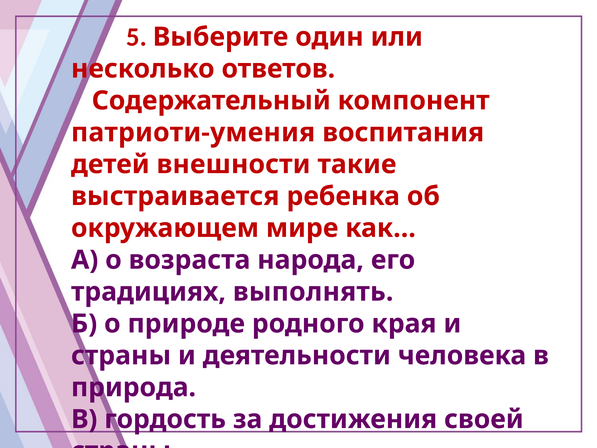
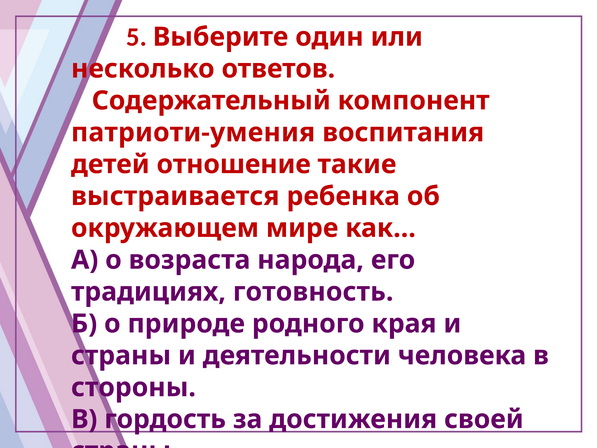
внешности: внешности -> отношение (234, 164)
выполнять: выполнять -> готовность (313, 292)
природа: природа -> стороны (133, 387)
